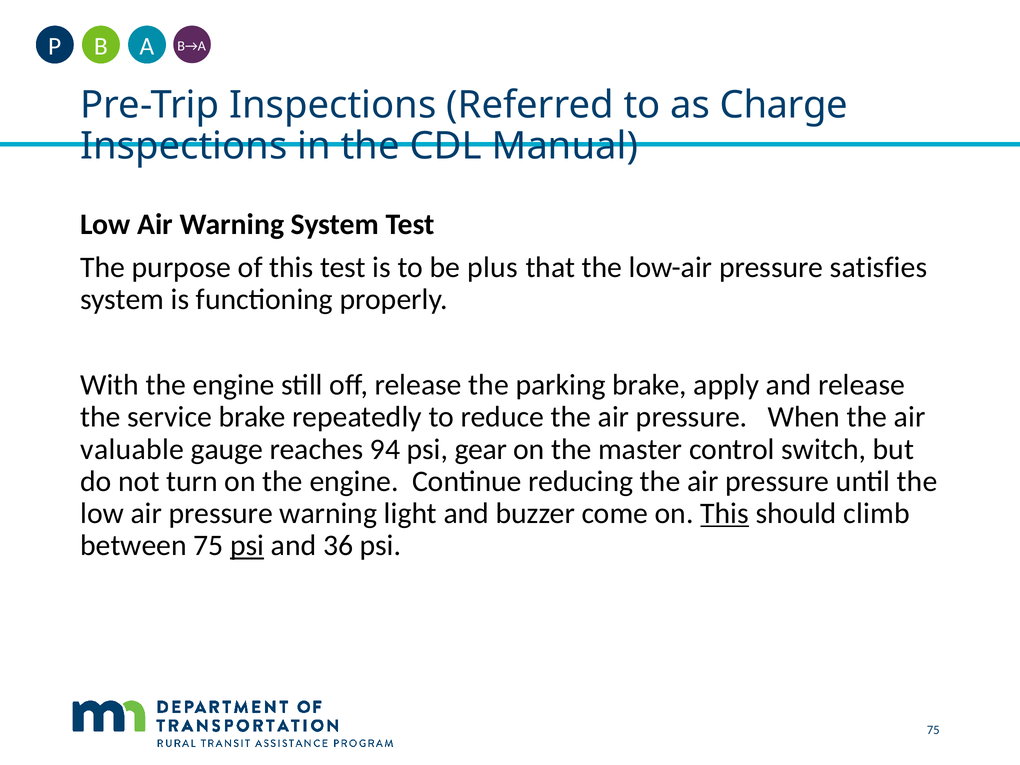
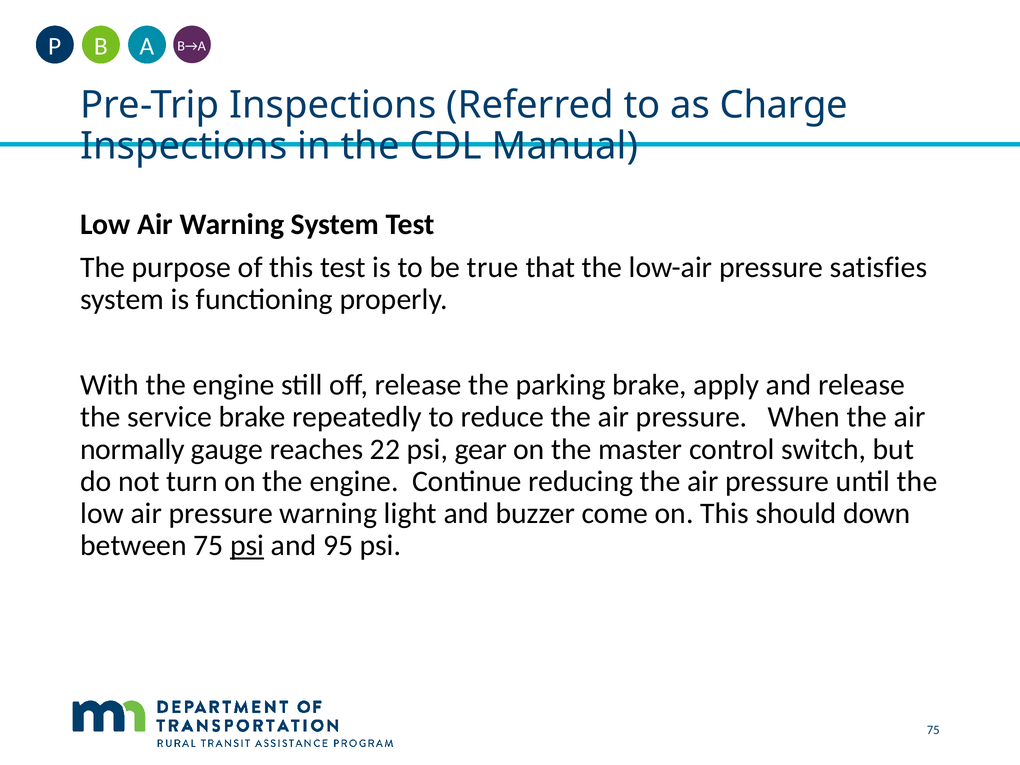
plus: plus -> true (493, 267)
valuable: valuable -> normally (132, 449)
94: 94 -> 22 (385, 449)
This underline: present -> none (725, 514)
climb: climb -> down (877, 514)
36: 36 -> 95 (338, 546)
